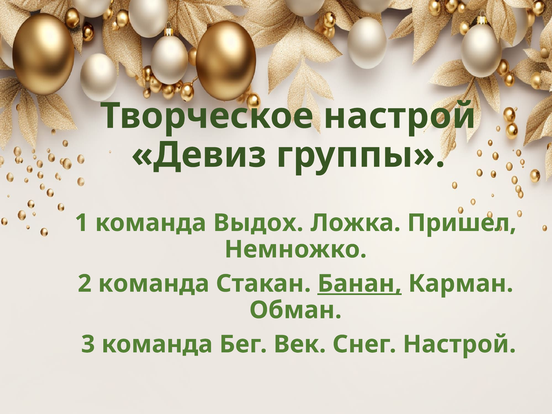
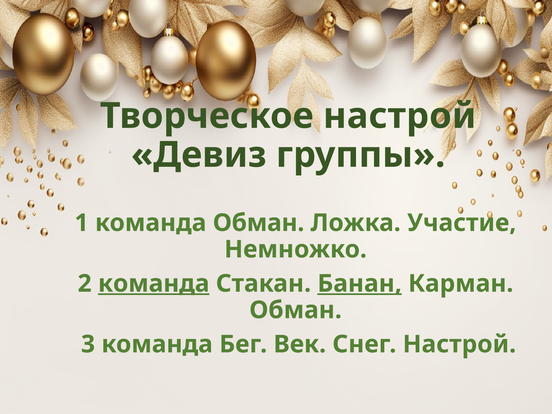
команда Выдох: Выдох -> Обман (259, 223)
Пришел: Пришел -> Участие (462, 223)
команда underline: none -> present (154, 284)
